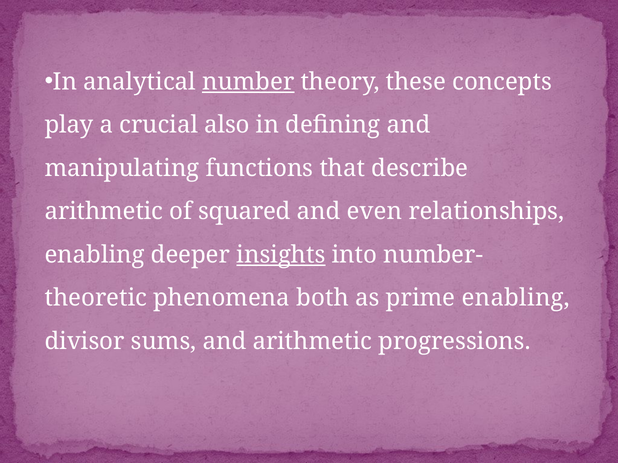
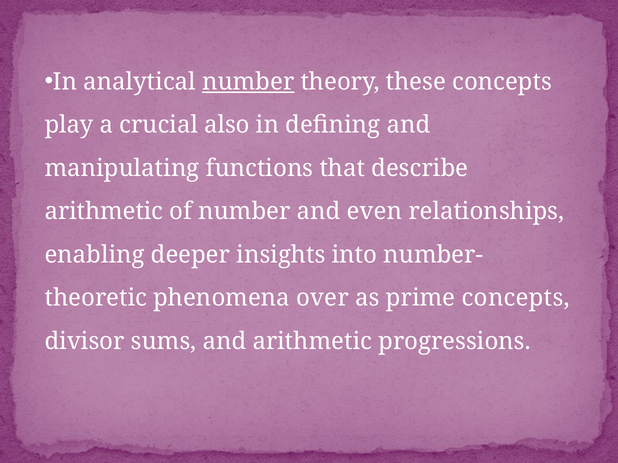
of squared: squared -> number (244, 212)
insights underline: present -> none (281, 255)
both: both -> over (323, 298)
prime enabling: enabling -> concepts (516, 298)
